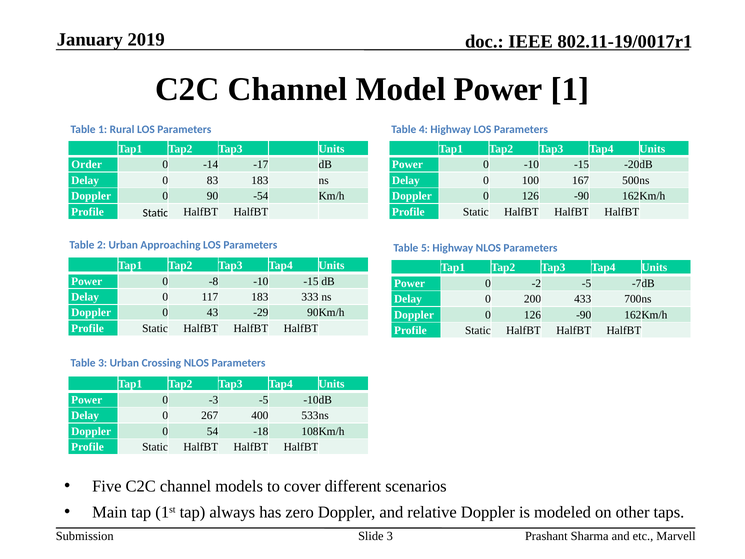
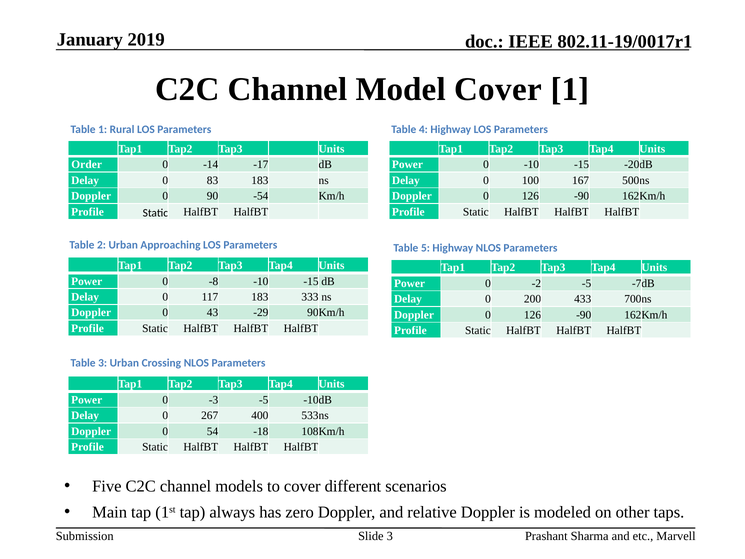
Model Power: Power -> Cover (498, 89)
